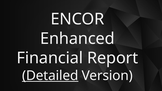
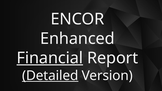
Financial underline: none -> present (50, 58)
